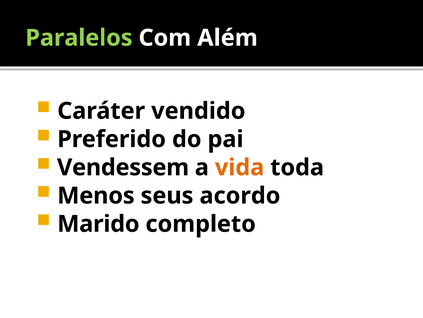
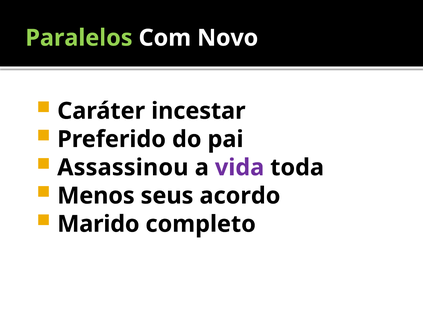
Além: Além -> Novo (228, 38)
vendido: vendido -> incestar (198, 111)
Vendessem: Vendessem -> Assassinou (123, 167)
vida colour: orange -> purple (240, 167)
